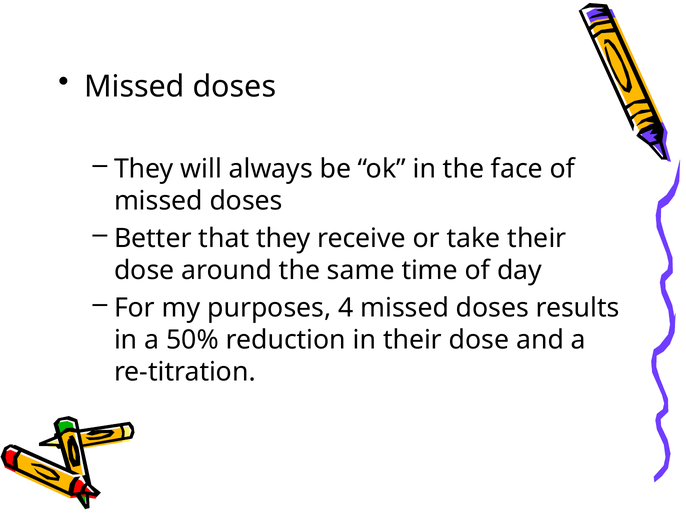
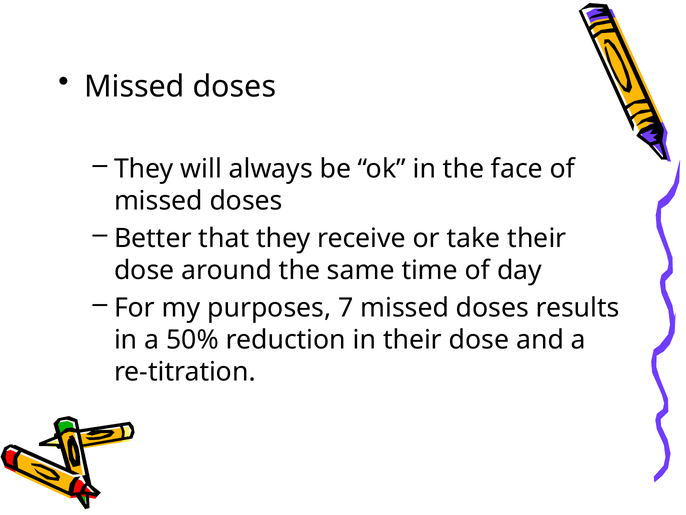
4: 4 -> 7 (346, 308)
